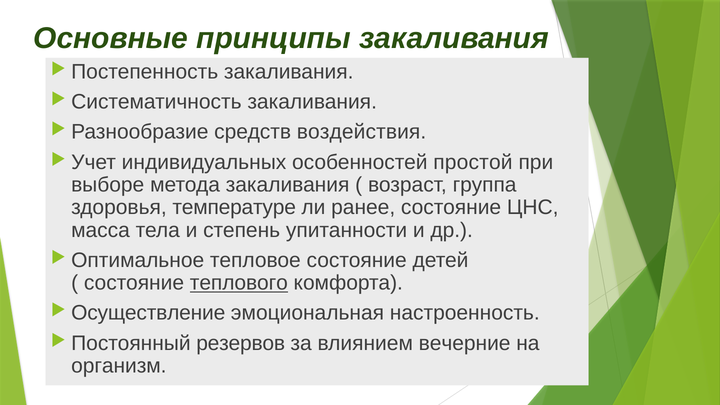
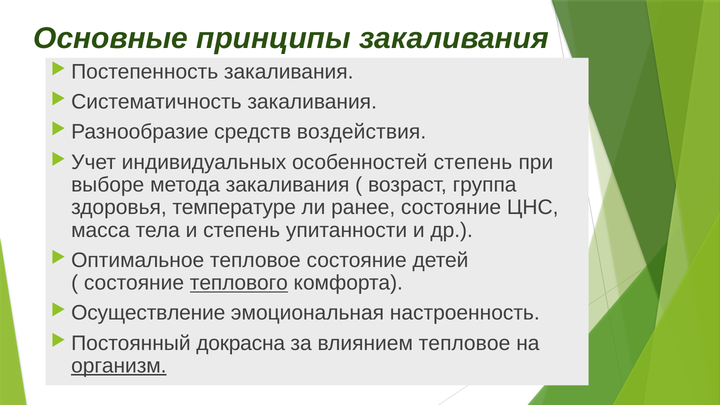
особенностей простой: простой -> степень (473, 162)
резервов: резервов -> докрасна (241, 343)
влиянием вечерние: вечерние -> тепловое (465, 343)
организм underline: none -> present (119, 366)
